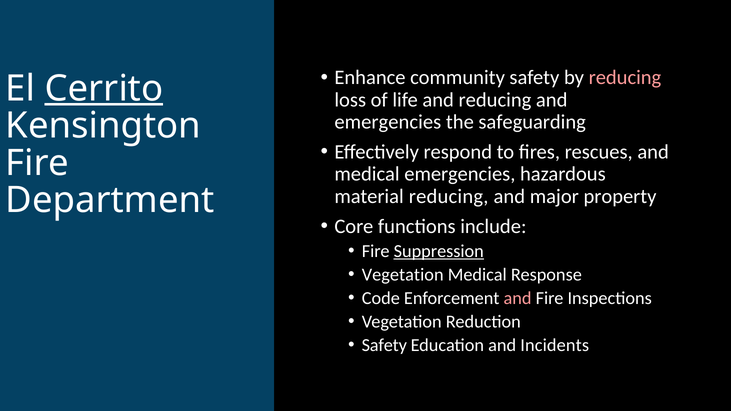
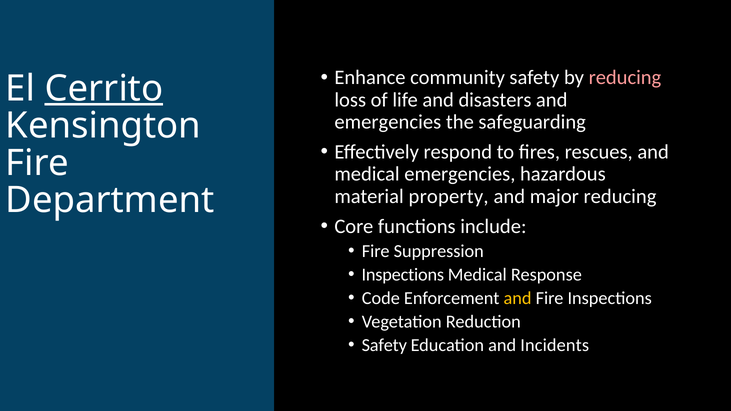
and reducing: reducing -> disasters (495, 100)
material reducing: reducing -> property (449, 196)
major property: property -> reducing (620, 196)
Suppression underline: present -> none (439, 251)
Vegetation: Vegetation -> Inspections (403, 275)
and colour: pink -> yellow (518, 298)
